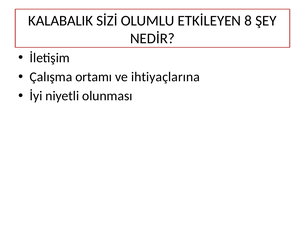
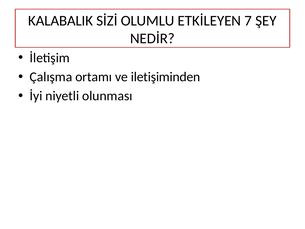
8: 8 -> 7 (248, 21)
ihtiyaçlarına: ihtiyaçlarına -> iletişiminden (166, 77)
